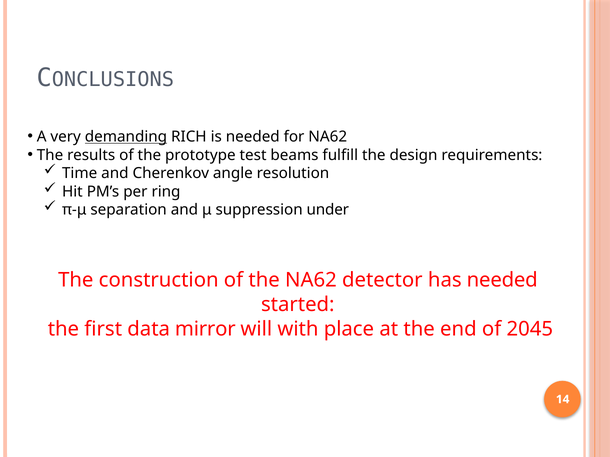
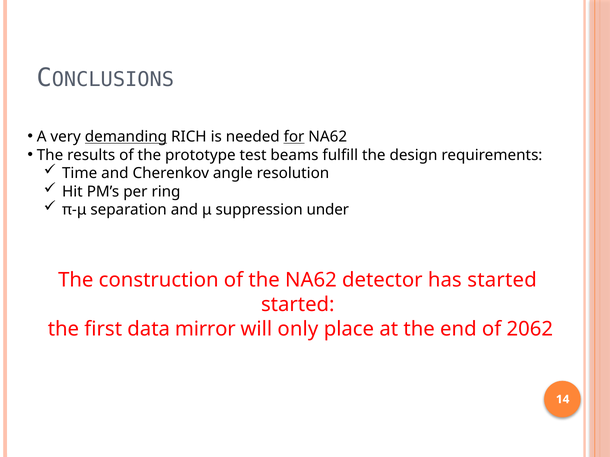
for underline: none -> present (294, 137)
has needed: needed -> started (502, 281)
with: with -> only (298, 329)
2045: 2045 -> 2062 (530, 329)
